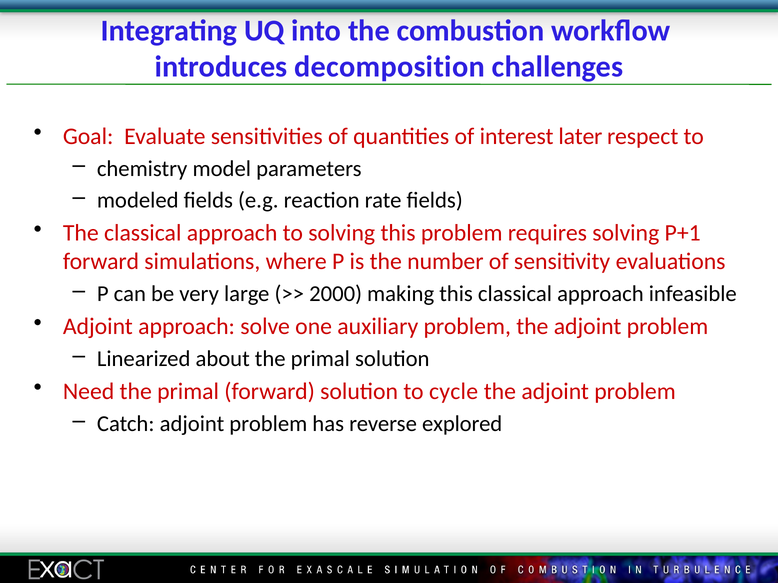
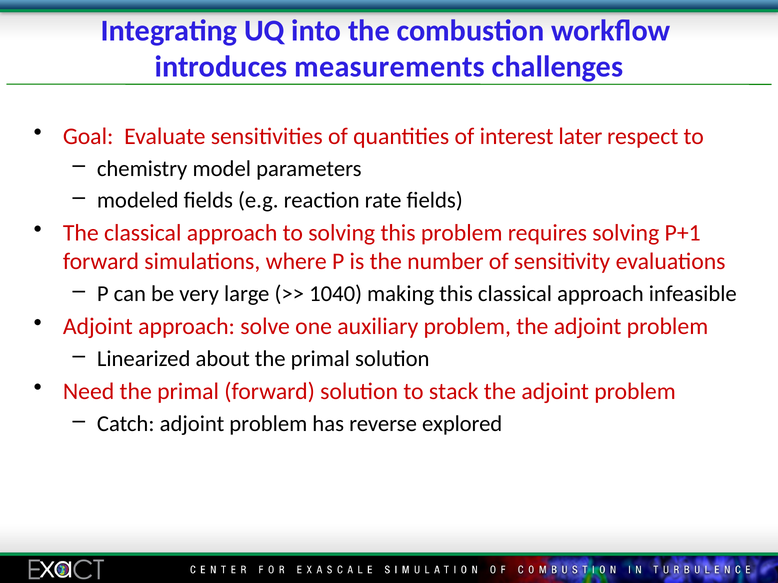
decomposition: decomposition -> measurements (390, 67)
2000: 2000 -> 1040 (336, 294)
cycle: cycle -> stack (454, 392)
